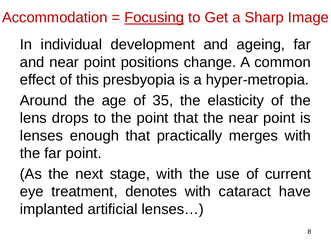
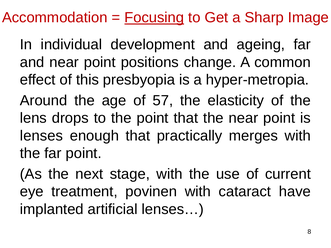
35: 35 -> 57 (163, 101)
denotes: denotes -> povinen (151, 192)
